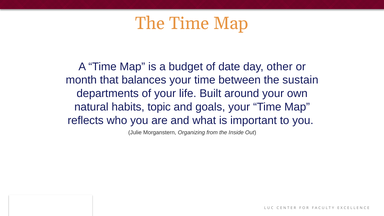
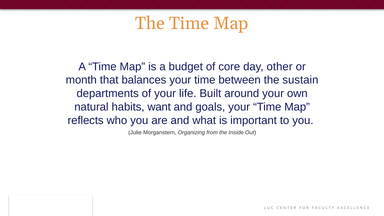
date: date -> core (229, 67)
topic: topic -> want (159, 107)
